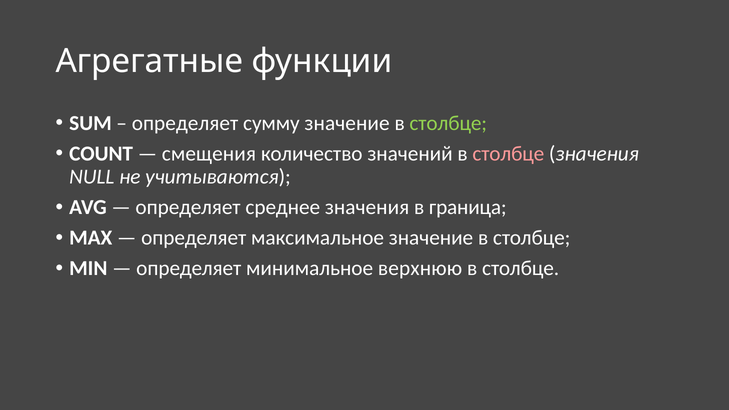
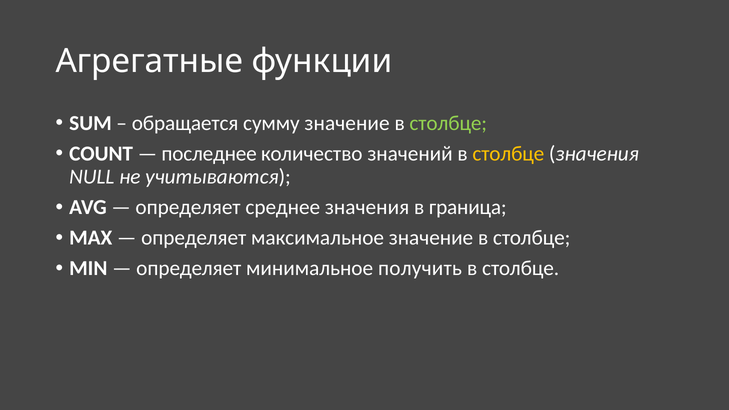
определяет: определяет -> обращается (185, 123)
смещения: смещения -> последнее (209, 154)
столбце colour: pink -> yellow (508, 154)
верхнюю: верхнюю -> получить (420, 268)
